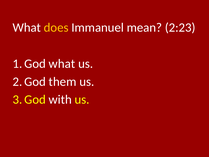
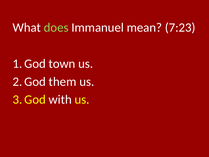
does colour: yellow -> light green (56, 28)
2:23: 2:23 -> 7:23 (180, 28)
what: what -> town (62, 64)
